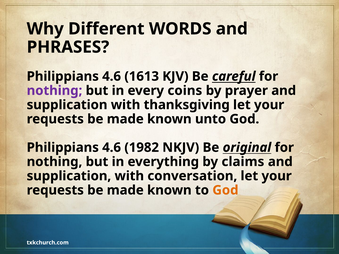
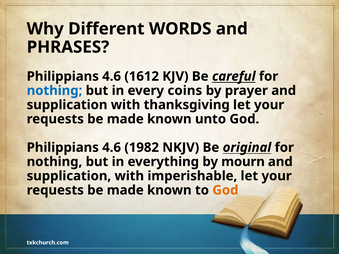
1613: 1613 -> 1612 (142, 76)
nothing colour: purple -> blue (55, 91)
claims: claims -> mourn (243, 162)
conversation: conversation -> imperishable (192, 176)
